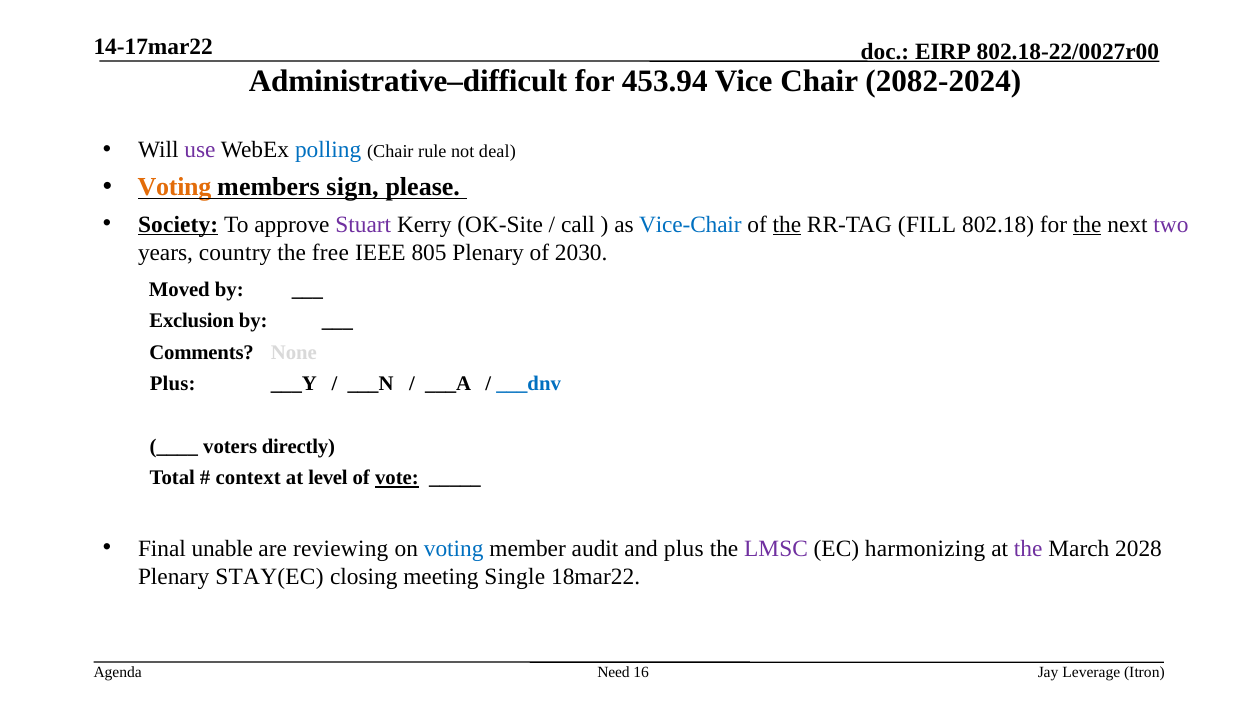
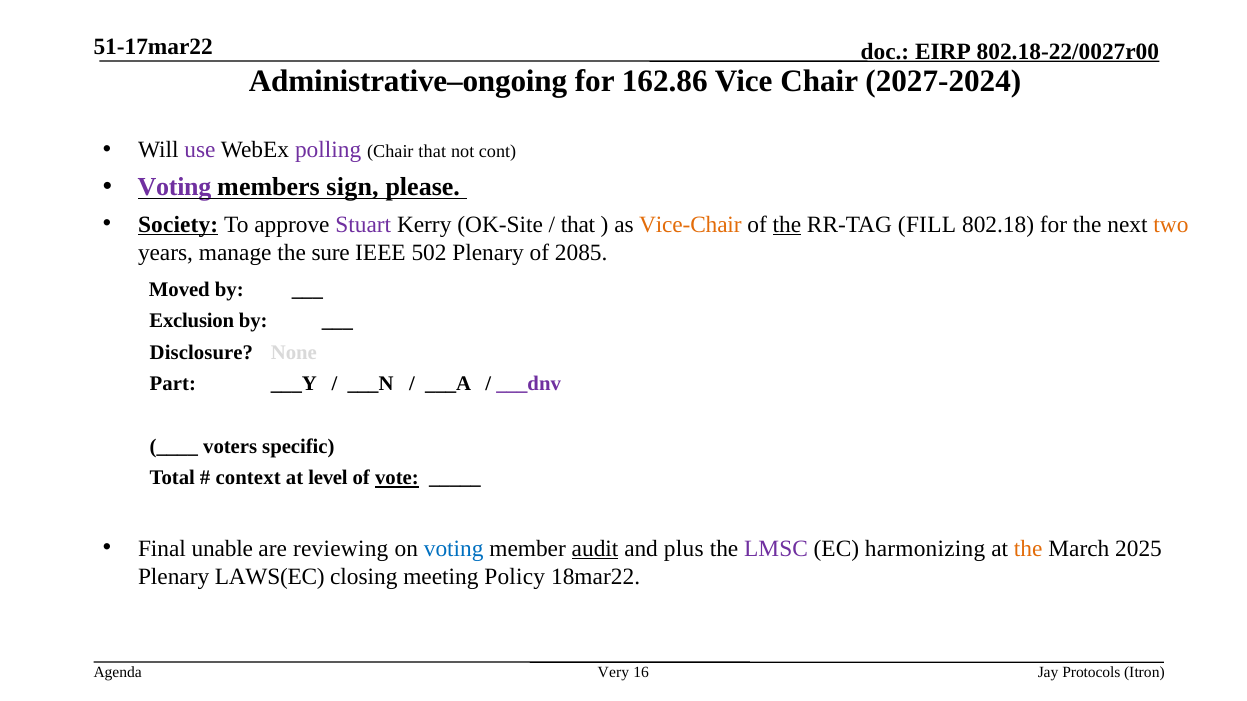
14-17mar22: 14-17mar22 -> 51-17mar22 (153, 47)
Administrative–difficult: Administrative–difficult -> Administrative–ongoing (408, 81)
453.94: 453.94 -> 162.86 (665, 81)
2082-2024: 2082-2024 -> 2027-2024 (943, 81)
polling colour: blue -> purple (328, 150)
Chair rule: rule -> that (432, 151)
deal: deal -> cont (498, 151)
Voting colour: orange -> purple (174, 187)
call: call -> that (578, 225)
Vice-Chair colour: blue -> orange (690, 225)
the underline: present -> none (1087, 225)
two colour: purple -> orange (1171, 225)
country: country -> manage (235, 253)
free: free -> sure (331, 253)
805: 805 -> 502 (429, 253)
2030: 2030 -> 2085 (581, 253)
Comments: Comments -> Disclosure (201, 353)
Plus: Plus -> Part (173, 384)
___dnv colour: blue -> purple (529, 384)
directly: directly -> specific (298, 447)
audit underline: none -> present (595, 549)
the colour: purple -> orange (1028, 549)
2028: 2028 -> 2025 (1139, 549)
STAY(EC: STAY(EC -> LAWS(EC (270, 577)
Single: Single -> Policy (515, 577)
Need: Need -> Very (613, 673)
Leverage: Leverage -> Protocols (1091, 673)
